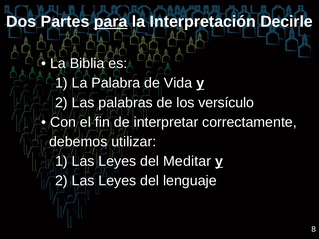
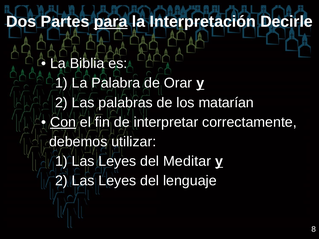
Vida: Vida -> Orar (178, 83)
versículo: versículo -> matarían (226, 103)
Con underline: none -> present (63, 122)
